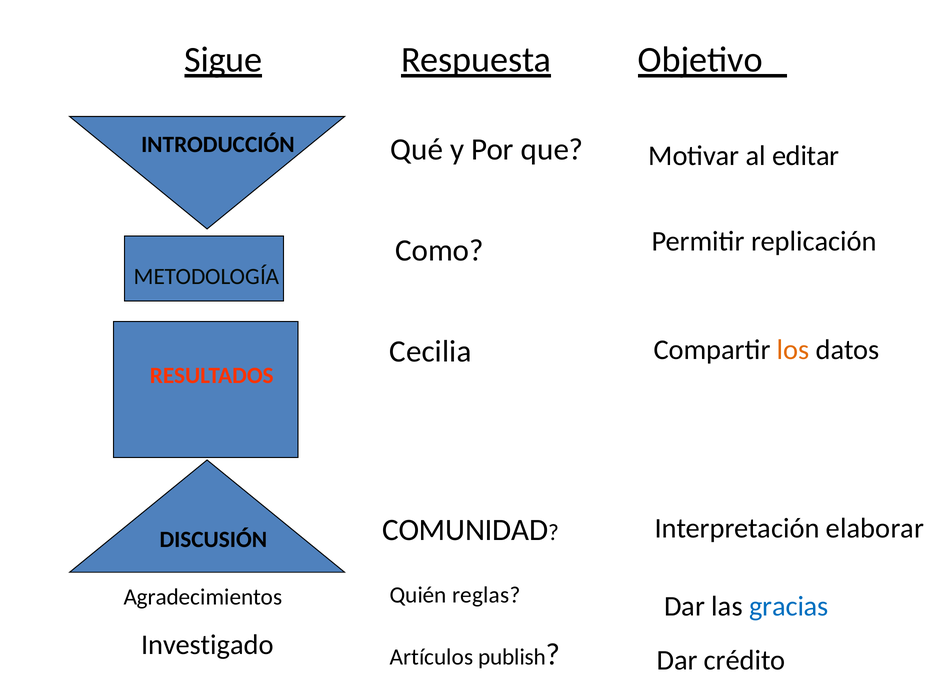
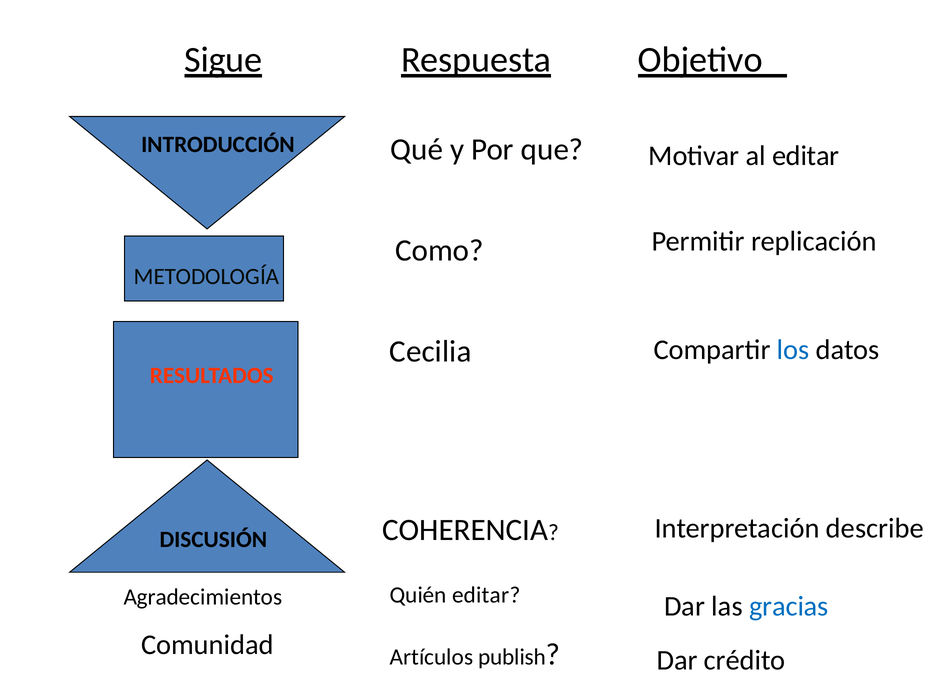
los colour: orange -> blue (793, 350)
COMUNIDAD: COMUNIDAD -> COHERENCIA (465, 530)
elaborar: elaborar -> describe (875, 528)
Quién reglas: reglas -> editar (486, 595)
Investigado: Investigado -> Comunidad (207, 645)
